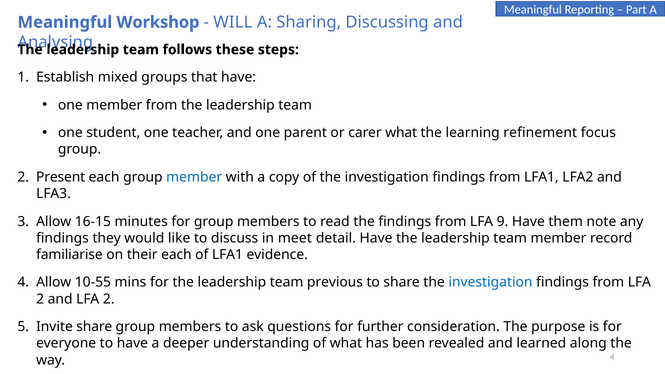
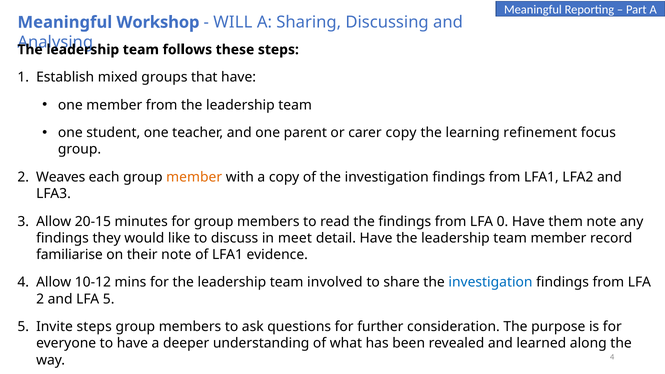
carer what: what -> copy (401, 133)
Present: Present -> Weaves (61, 177)
member colour: blue -> orange (194, 177)
16-15: 16-15 -> 20-15 (93, 221)
9: 9 -> 0 (502, 221)
their each: each -> note (176, 255)
10-55: 10-55 -> 10-12 (93, 282)
previous: previous -> involved (335, 282)
and LFA 2: 2 -> 5 (109, 299)
Invite share: share -> steps (94, 327)
